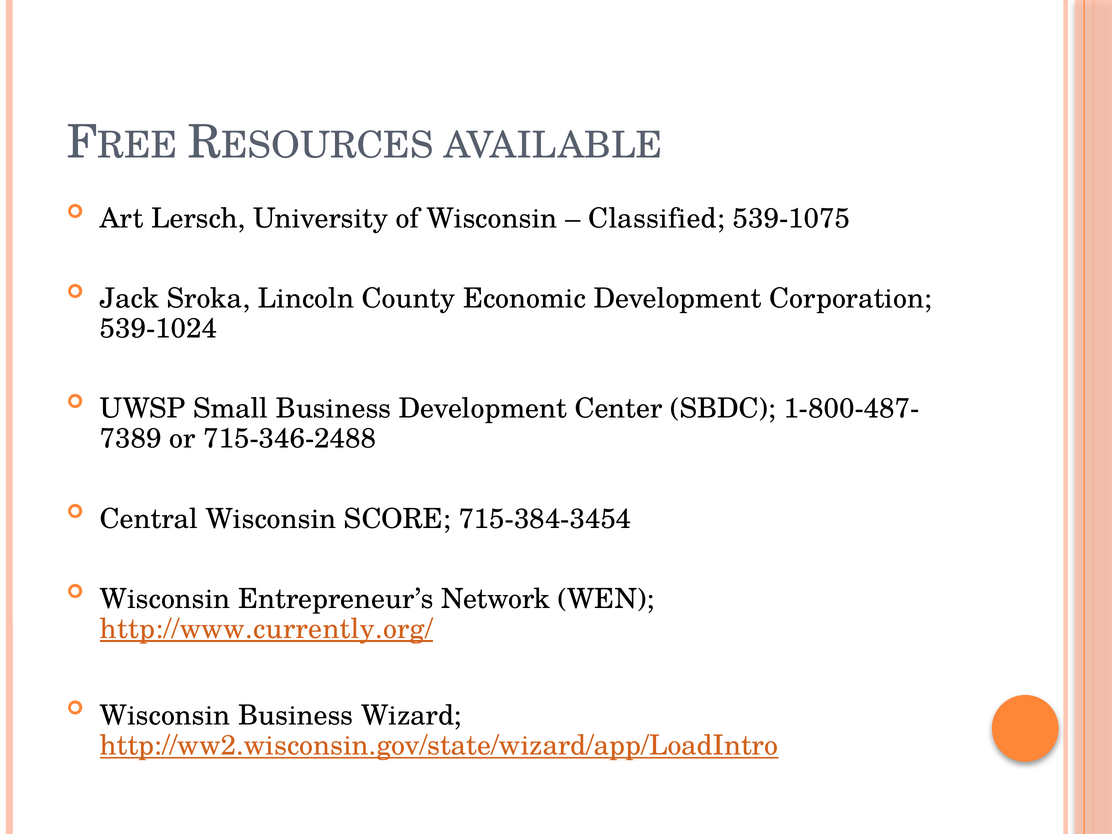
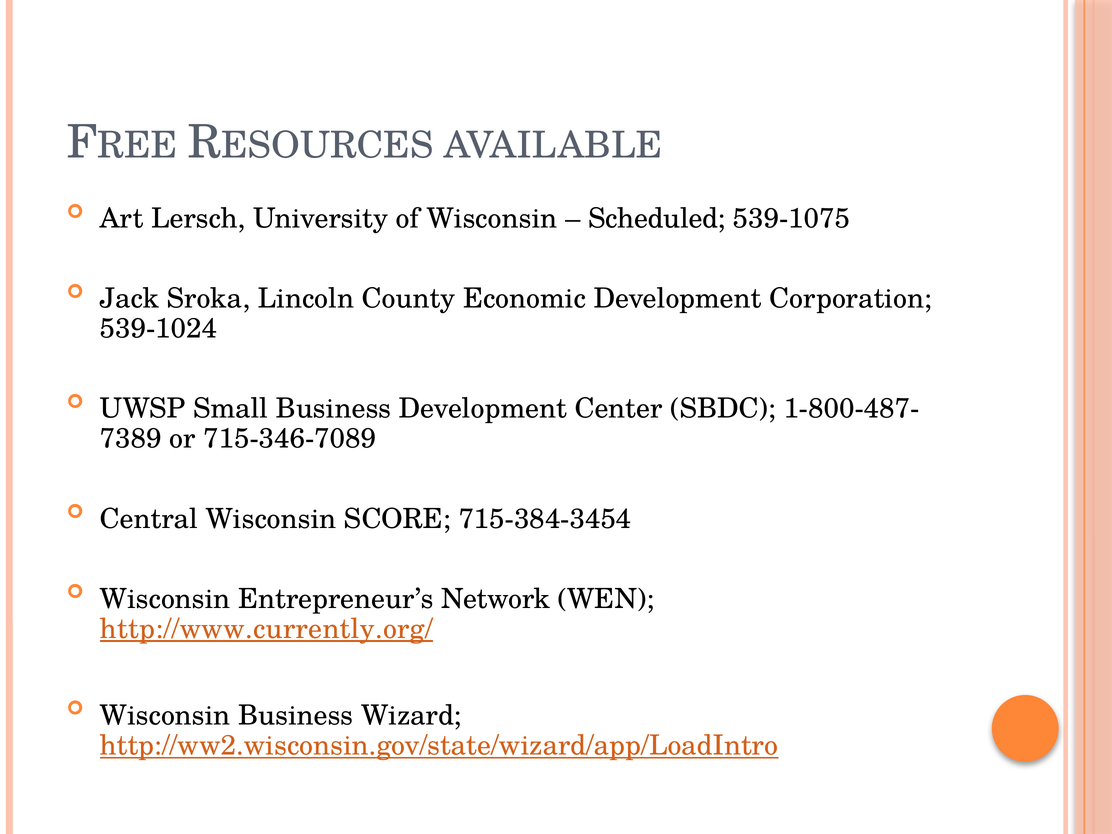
Classified: Classified -> Scheduled (657, 219)
715-346-2488: 715-346-2488 -> 715-346-7089 (290, 439)
